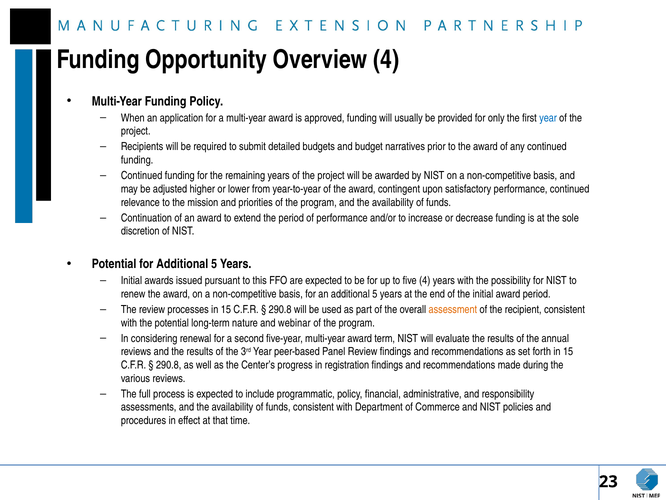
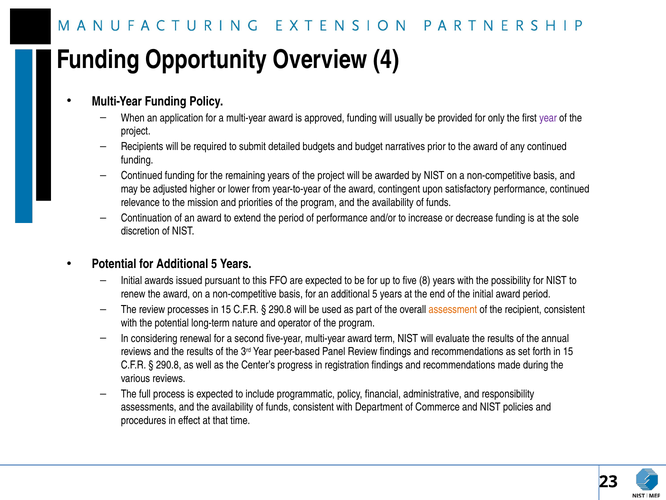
year colour: blue -> purple (548, 118)
five 4: 4 -> 8 (425, 280)
webinar: webinar -> operator (294, 323)
